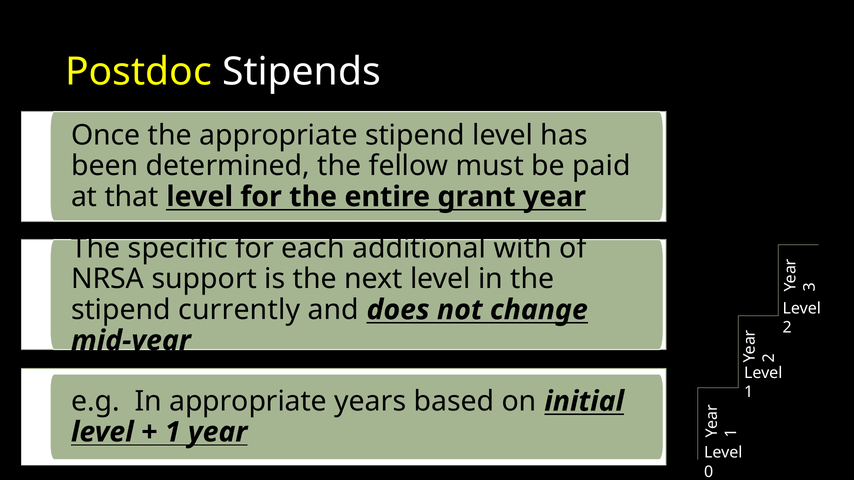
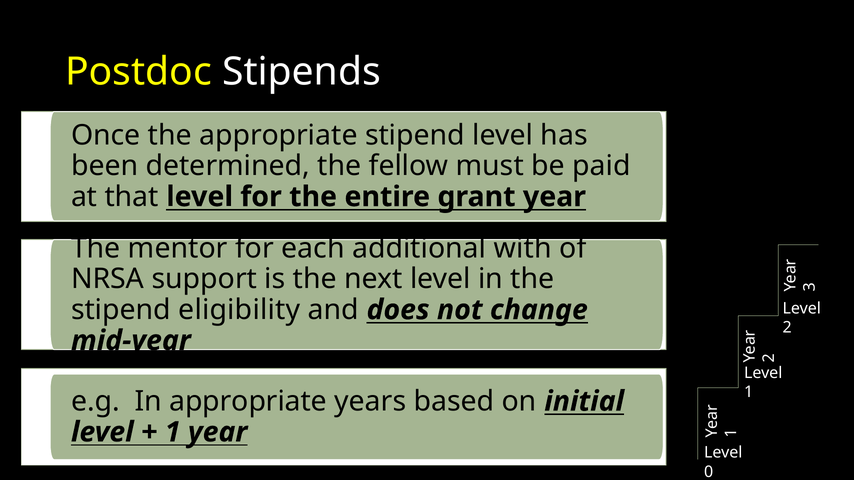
specific: specific -> mentor (178, 249)
currently: currently -> eligibility (239, 310)
